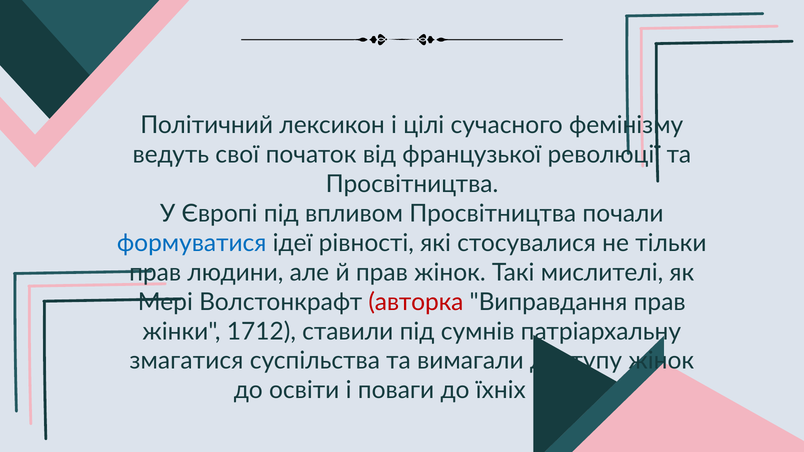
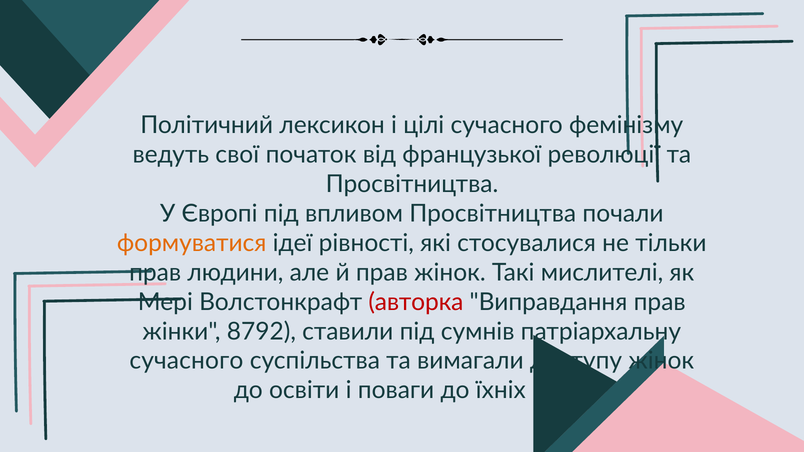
формуватися colour: blue -> orange (192, 243)
1712: 1712 -> 8792 (261, 332)
змагатися: змагатися -> сучасного (186, 361)
